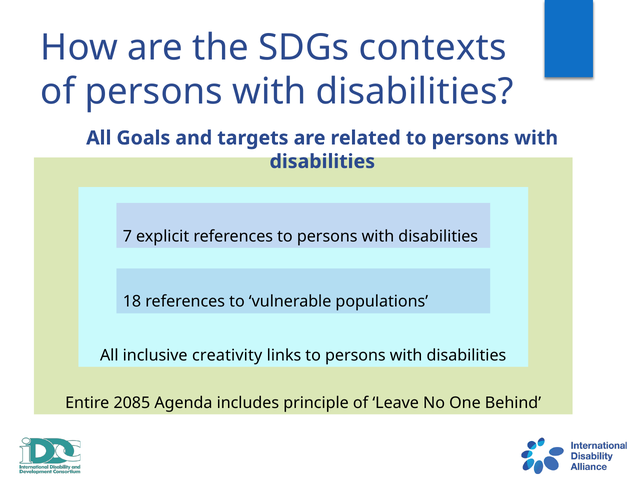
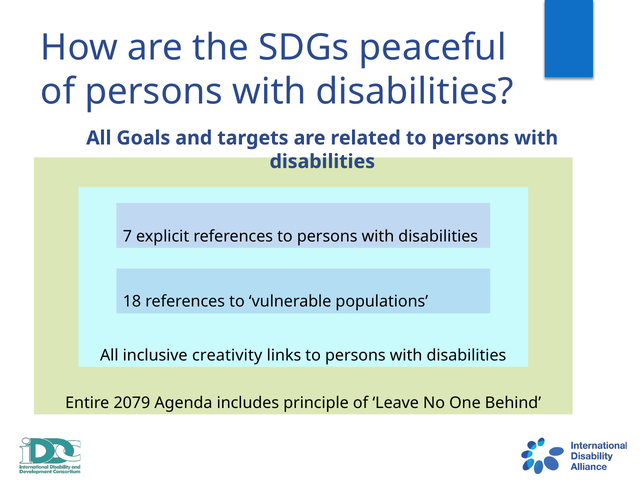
contexts: contexts -> peaceful (433, 48)
2085: 2085 -> 2079 (132, 403)
